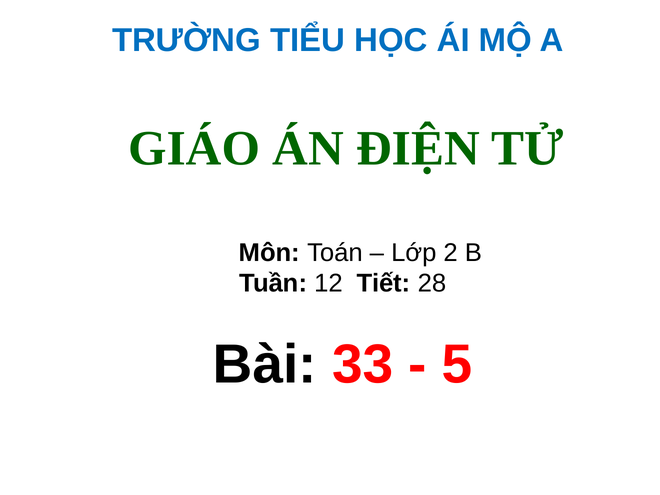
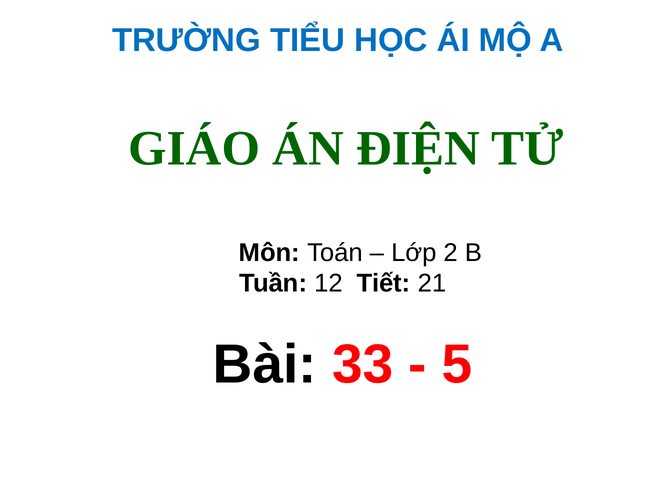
28: 28 -> 21 (432, 283)
